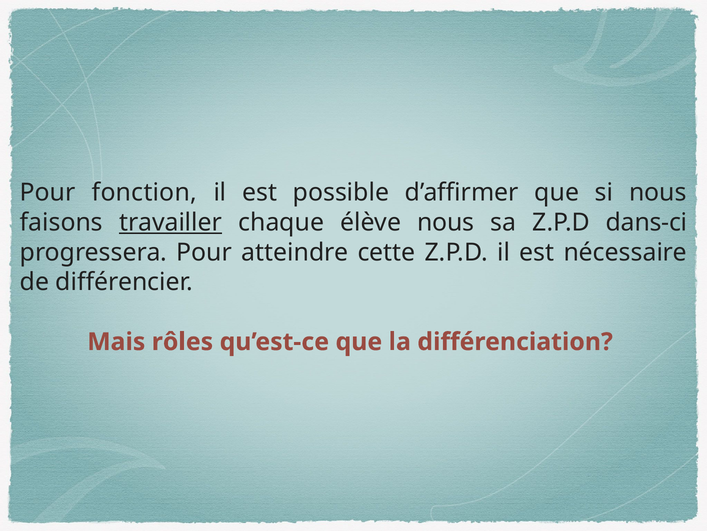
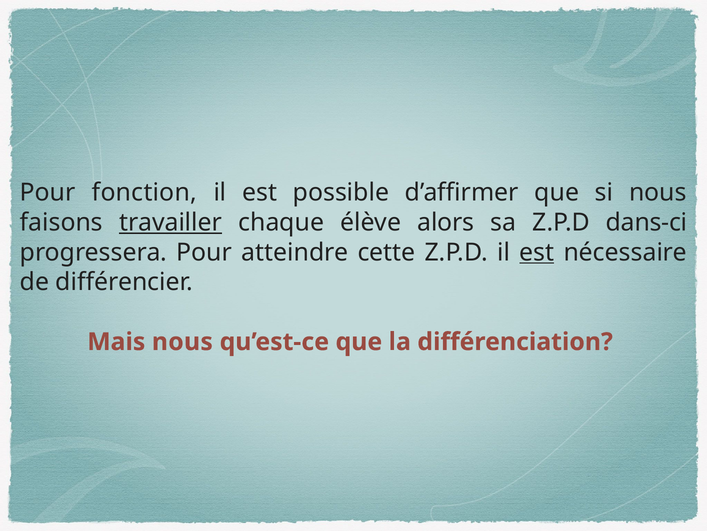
élève nous: nous -> alors (446, 222)
est underline: none -> present (537, 252)
Mais rôles: rôles -> nous (182, 341)
